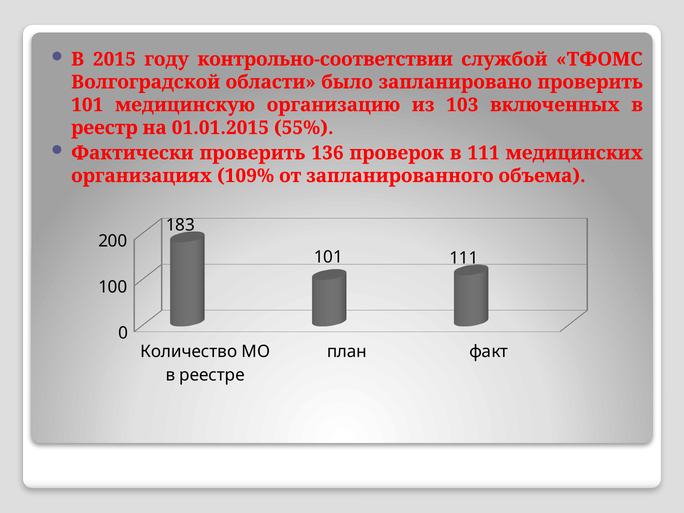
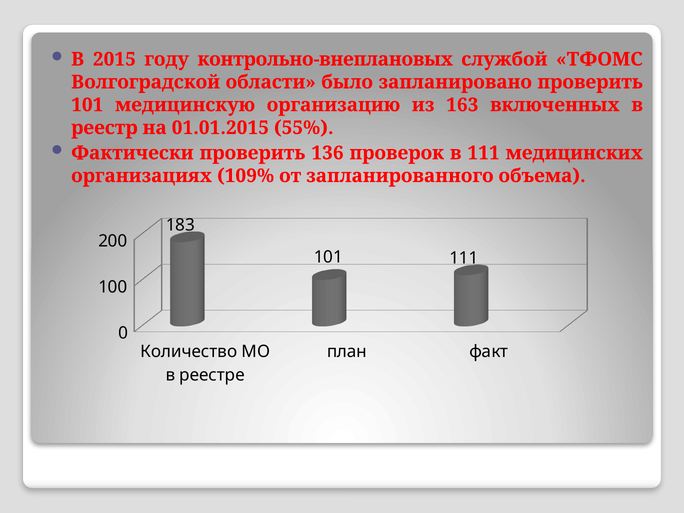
контрольно-соответствии: контрольно-соответствии -> контрольно-внеплановых (325, 59)
103: 103 -> 163 (462, 105)
